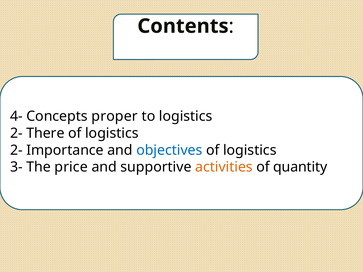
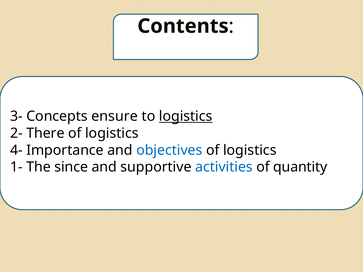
4-: 4- -> 3- (16, 116)
proper: proper -> ensure (115, 116)
logistics underline: none -> present (186, 116)
2-: 2- -> 4- (16, 150)
3-: 3- -> 1- (16, 167)
price: price -> since (71, 167)
activities colour: orange -> blue (224, 167)
